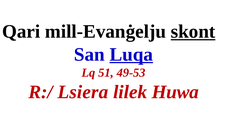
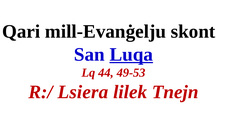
skont underline: present -> none (193, 32)
51: 51 -> 44 (106, 73)
Huwa: Huwa -> Tnejn (175, 92)
